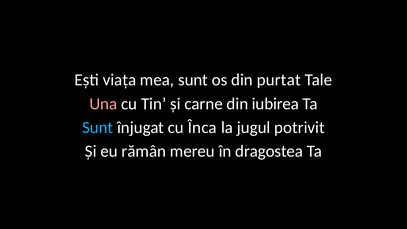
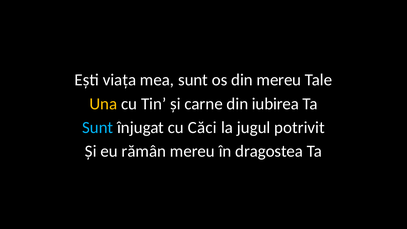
din purtat: purtat -> mereu (279, 80)
Una colour: pink -> yellow (103, 104)
Înca: Înca -> Căci (202, 128)
